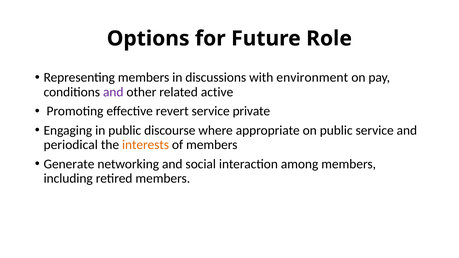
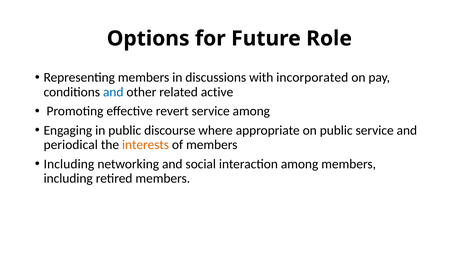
environment: environment -> incorporated (312, 78)
and colour: purple -> blue (113, 92)
service private: private -> among (251, 111)
Generate: Generate -> Including (69, 164)
